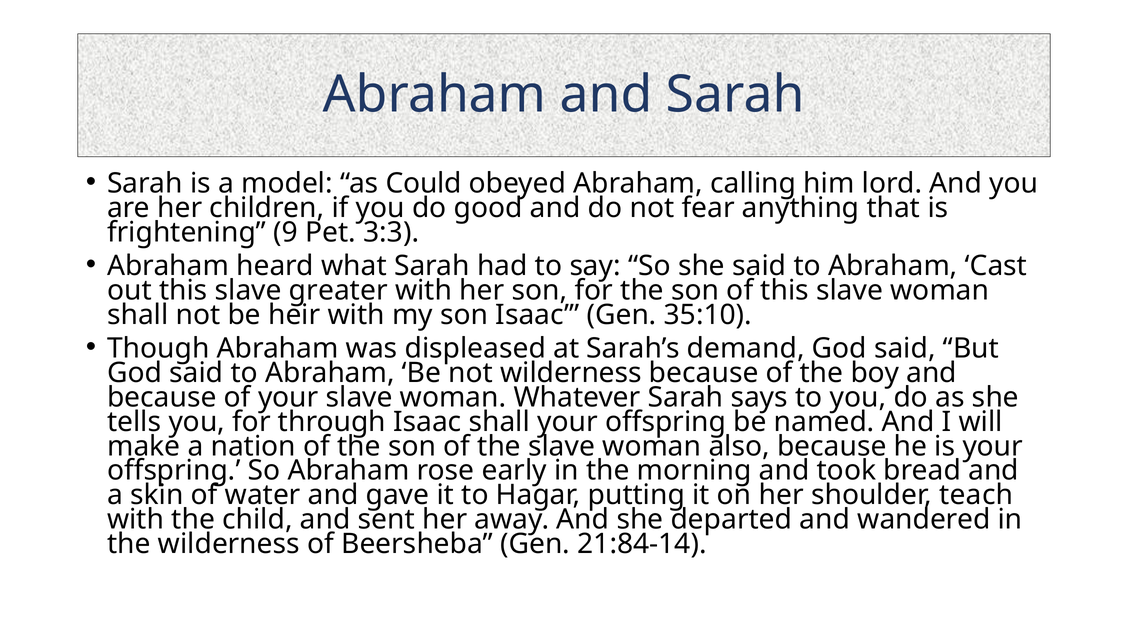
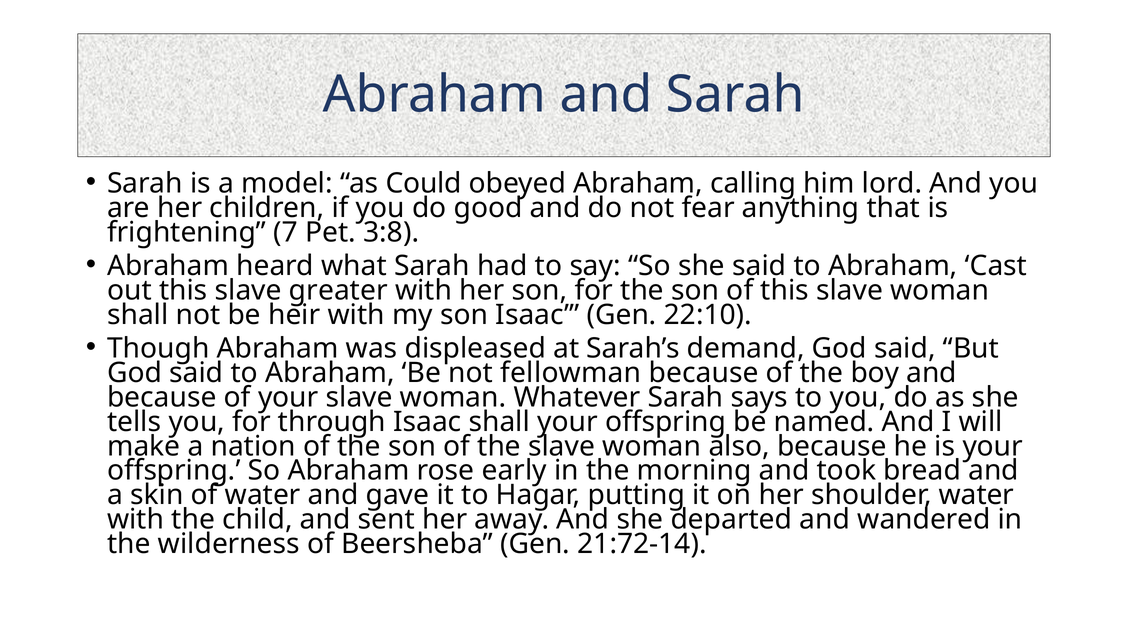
9: 9 -> 7 (286, 232)
3:3: 3:3 -> 3:8 (391, 232)
35:10: 35:10 -> 22:10 (708, 315)
not wilderness: wilderness -> fellowman (571, 373)
shoulder teach: teach -> water (976, 495)
21:84-14: 21:84-14 -> 21:72-14 (642, 543)
